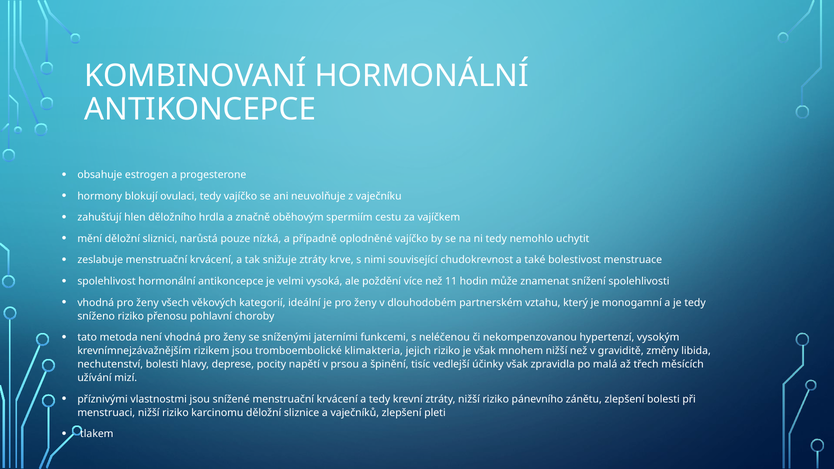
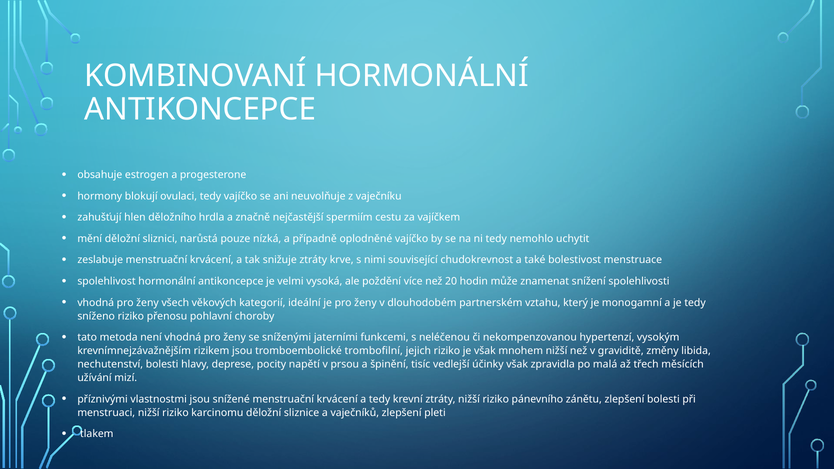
oběhovým: oběhovým -> nejčastější (298, 217)
11: 11 -> 20 (451, 281)
klimakteria: klimakteria -> trombofilní (374, 351)
